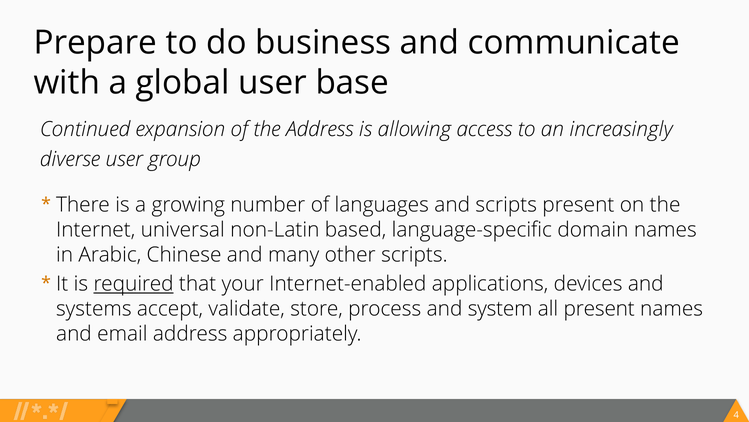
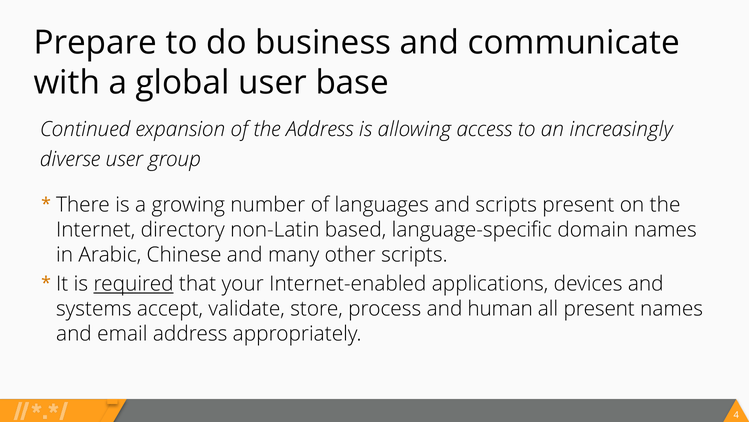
universal: universal -> directory (183, 229)
system: system -> human (500, 309)
